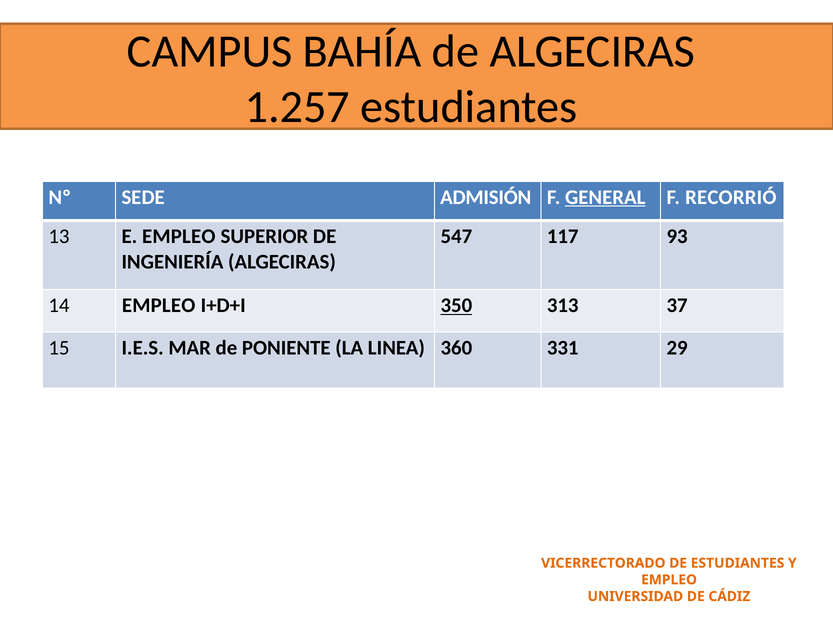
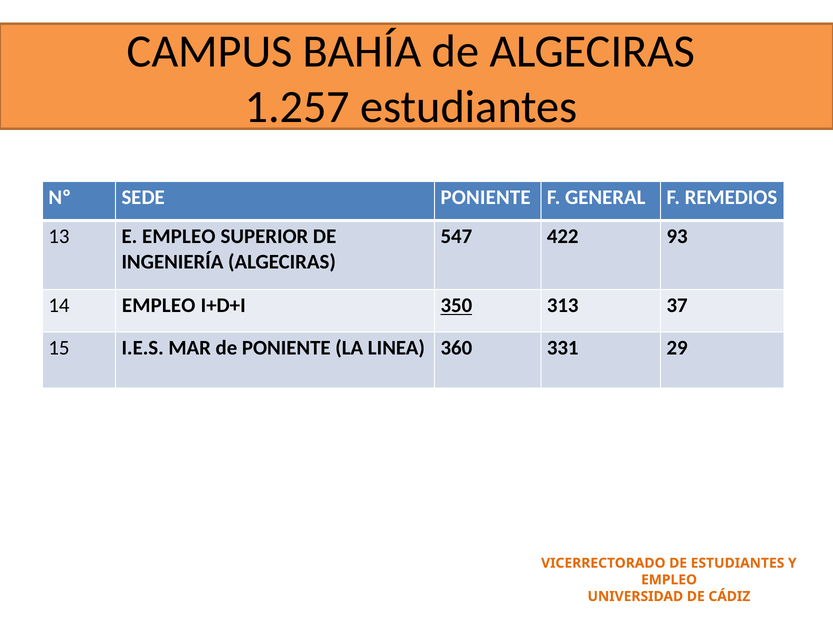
SEDE ADMISIÓN: ADMISIÓN -> PONIENTE (486, 197)
GENERAL underline: present -> none (605, 197)
RECORRIÓ: RECORRIÓ -> REMEDIOS (731, 197)
117: 117 -> 422 (563, 236)
